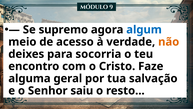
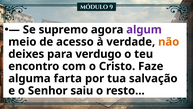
algum colour: blue -> purple (144, 30)
socorria: socorria -> verdugo (98, 54)
geral: geral -> farta (68, 78)
